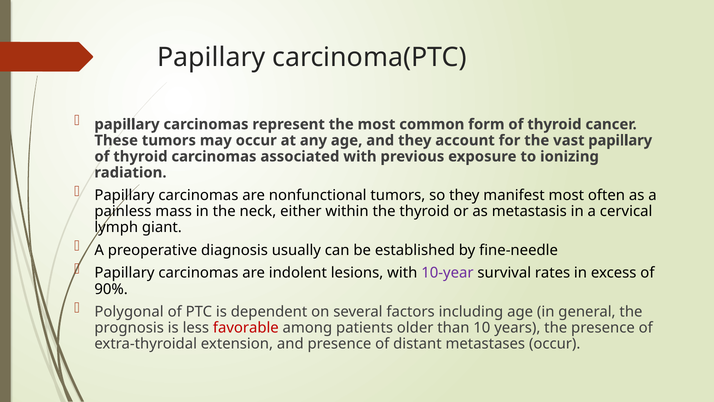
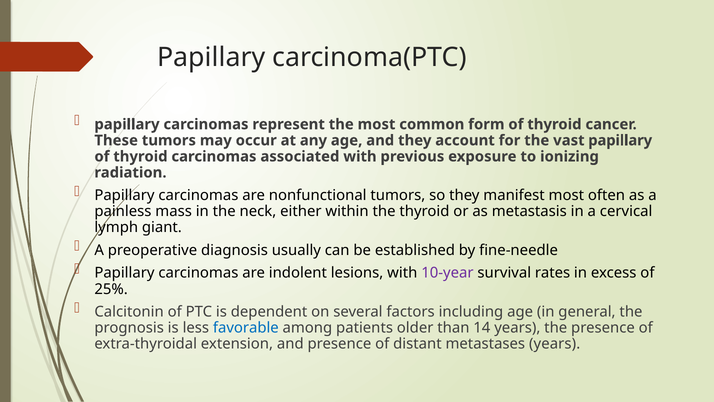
90%: 90% -> 25% (111, 289)
Polygonal: Polygonal -> Calcitonin (129, 312)
favorable colour: red -> blue (246, 328)
10: 10 -> 14 (482, 328)
metastases occur: occur -> years (555, 344)
